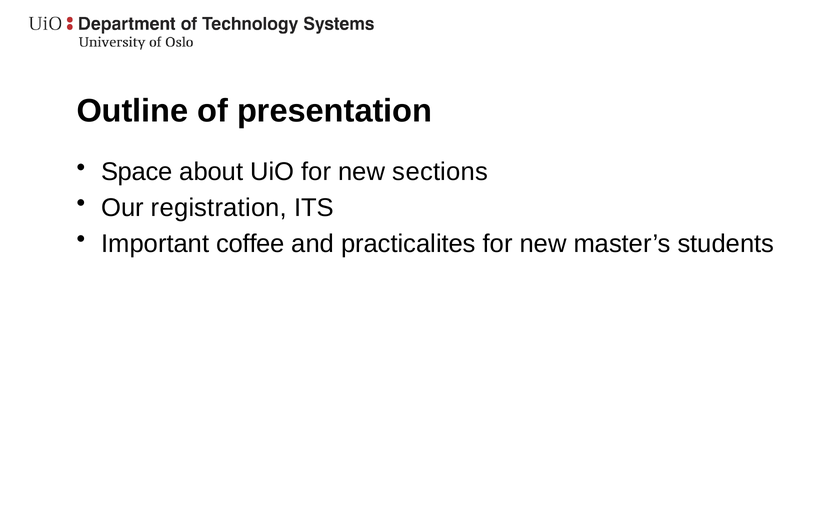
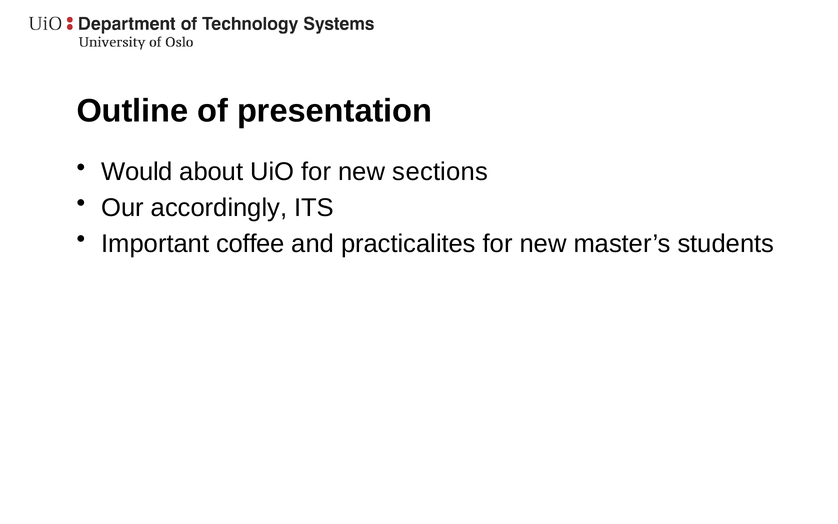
Space: Space -> Would (137, 172)
registration: registration -> accordingly (219, 208)
